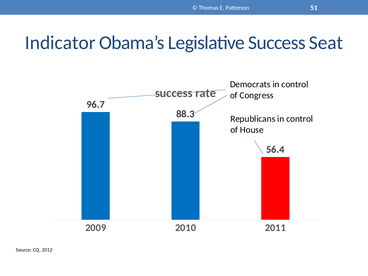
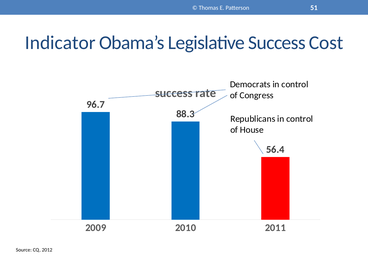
Seat: Seat -> Cost (326, 43)
